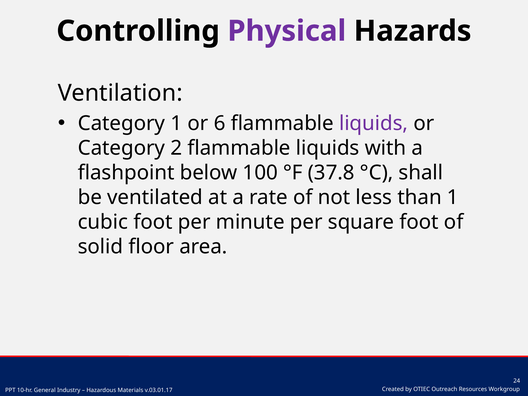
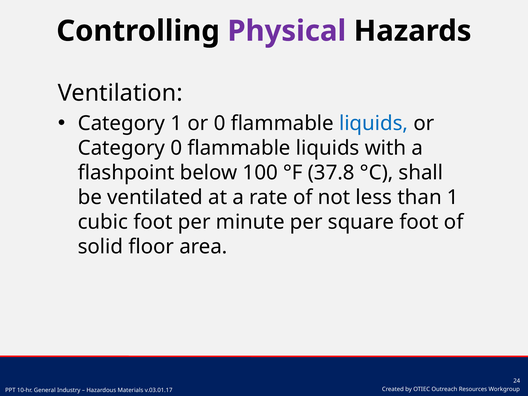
or 6: 6 -> 0 (220, 123)
liquids colour: purple -> blue (374, 123)
Category 2: 2 -> 0 (176, 148)
